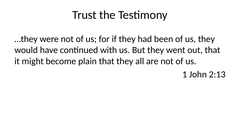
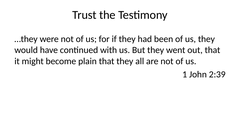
2:13: 2:13 -> 2:39 (217, 74)
